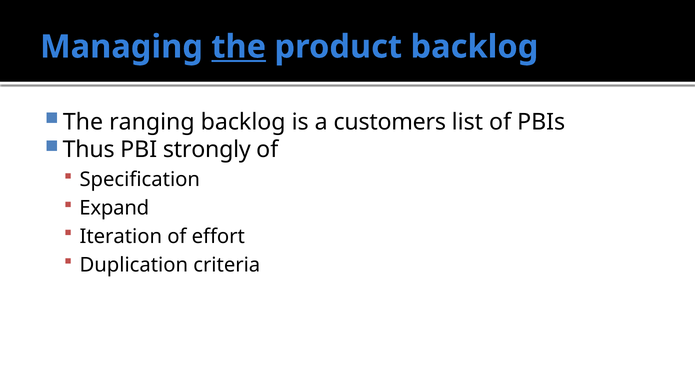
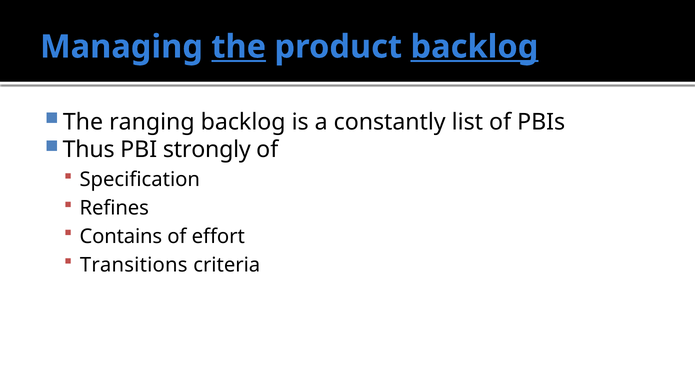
backlog underline: none -> present (474, 47)
customers: customers -> constantly (390, 122)
Expand: Expand -> Refines (114, 208)
Iteration: Iteration -> Contains (121, 236)
Duplication: Duplication -> Transitions (134, 265)
